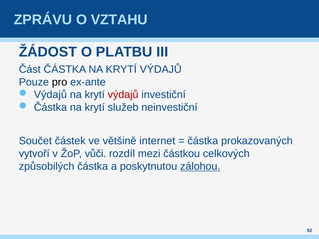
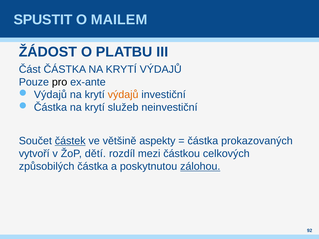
ZPRÁVU: ZPRÁVU -> SPUSTIT (43, 20)
VZTAHU: VZTAHU -> MAILEM (119, 20)
výdajů colour: red -> orange (123, 95)
částek underline: none -> present (70, 141)
internet: internet -> aspekty (157, 141)
vůči: vůči -> dětí (95, 154)
